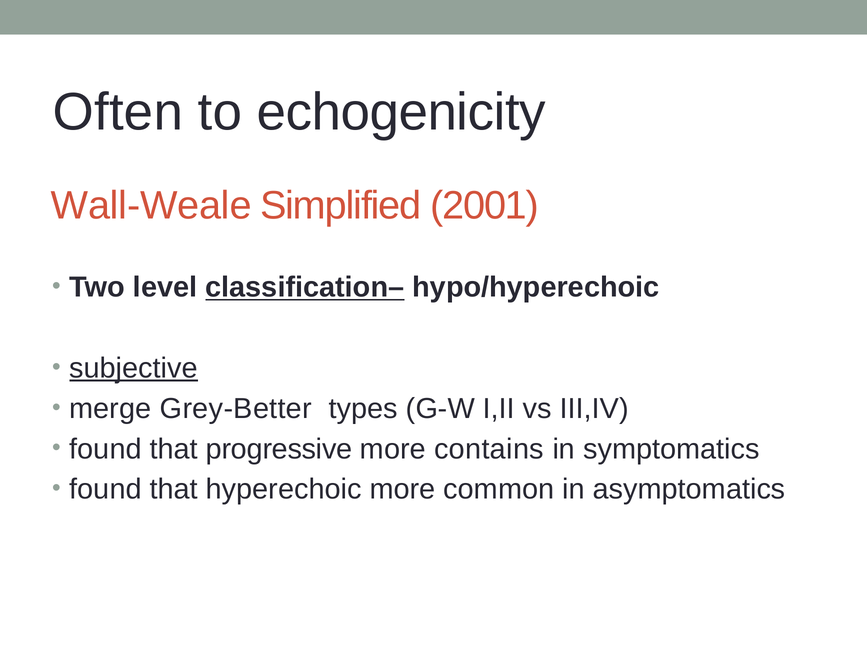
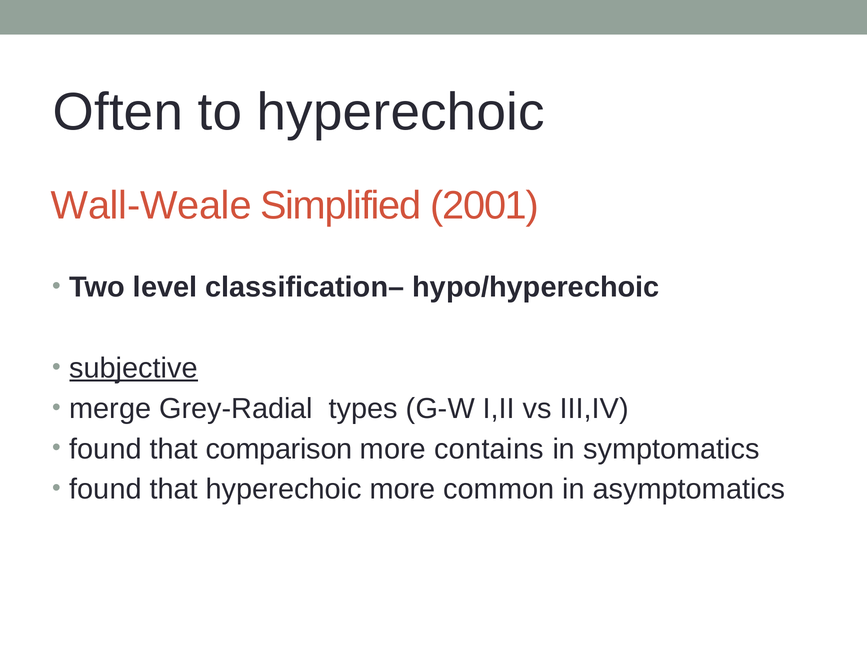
to echogenicity: echogenicity -> hyperechoic (401, 112)
classification– underline: present -> none (305, 287)
Grey-Better: Grey-Better -> Grey-Radial (236, 409)
progressive: progressive -> comparison (279, 449)
